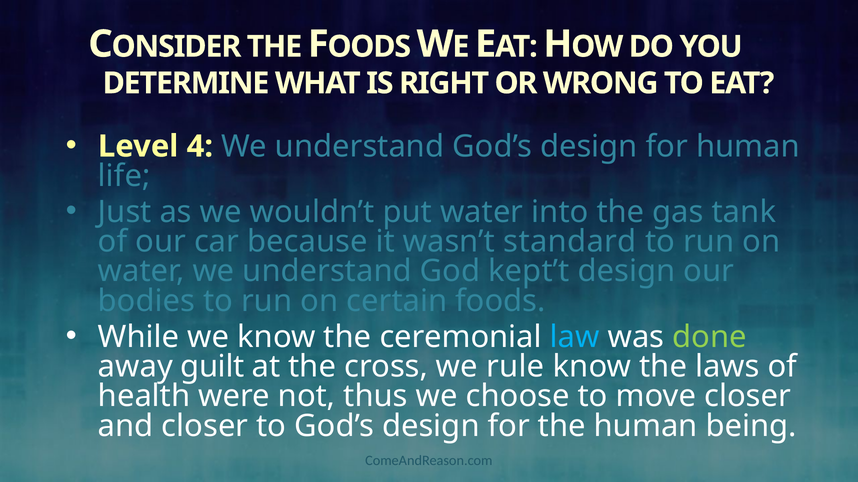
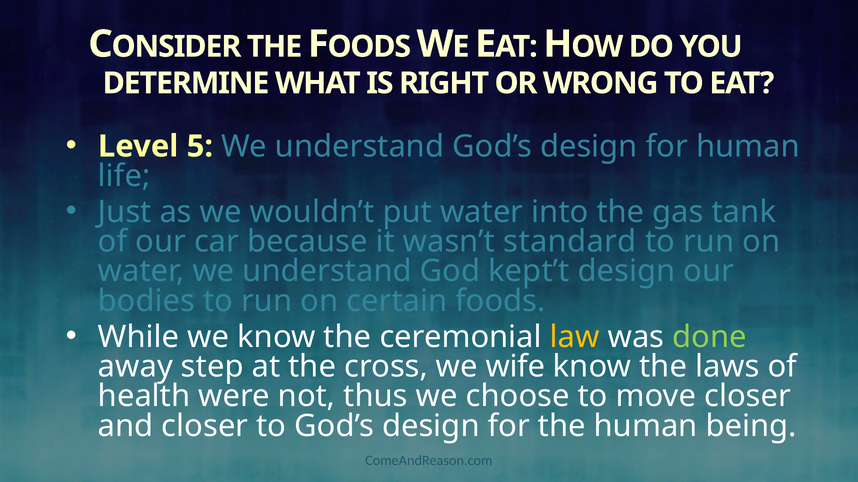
4: 4 -> 5 (200, 147)
law colour: light blue -> yellow (575, 337)
guilt: guilt -> step (212, 367)
rule: rule -> wife (516, 367)
